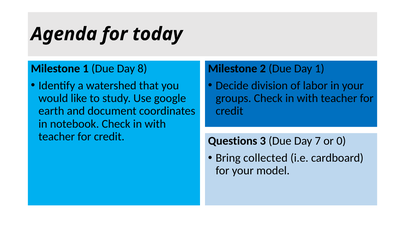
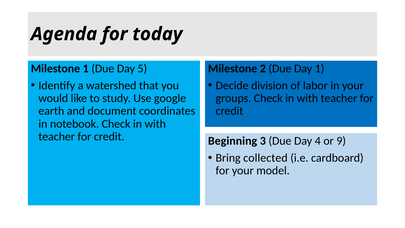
8: 8 -> 5 (142, 68)
Questions: Questions -> Beginning (233, 141)
7: 7 -> 4 (318, 141)
0: 0 -> 9 (341, 141)
